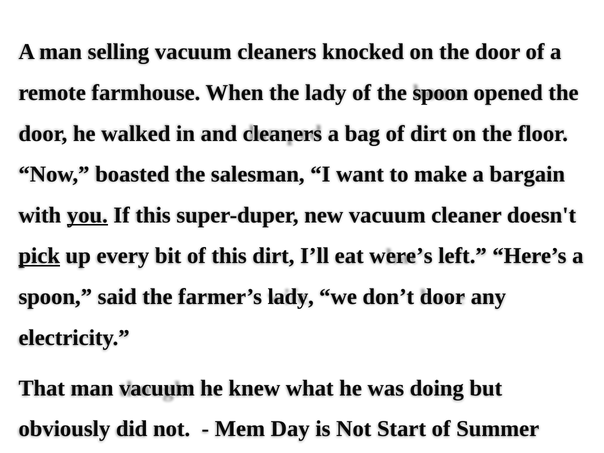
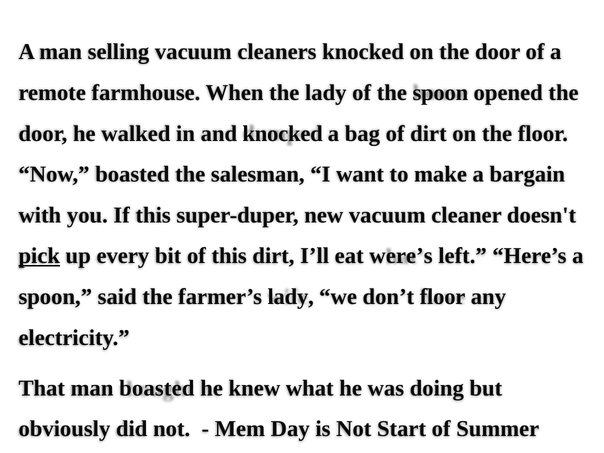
and cleaners: cleaners -> knocked (283, 134)
you underline: present -> none (87, 215)
don’t door: door -> floor (443, 297)
man vacuum: vacuum -> boasted (157, 388)
